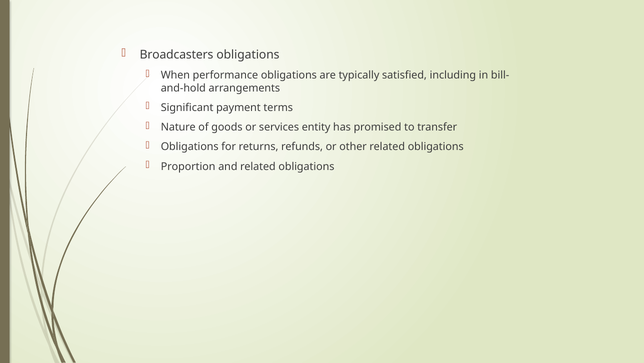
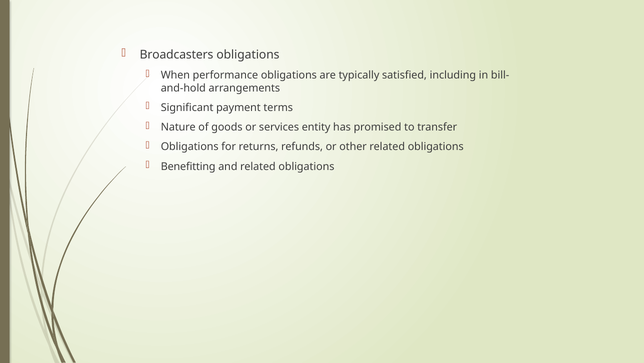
Proportion: Proportion -> Benefitting (188, 166)
